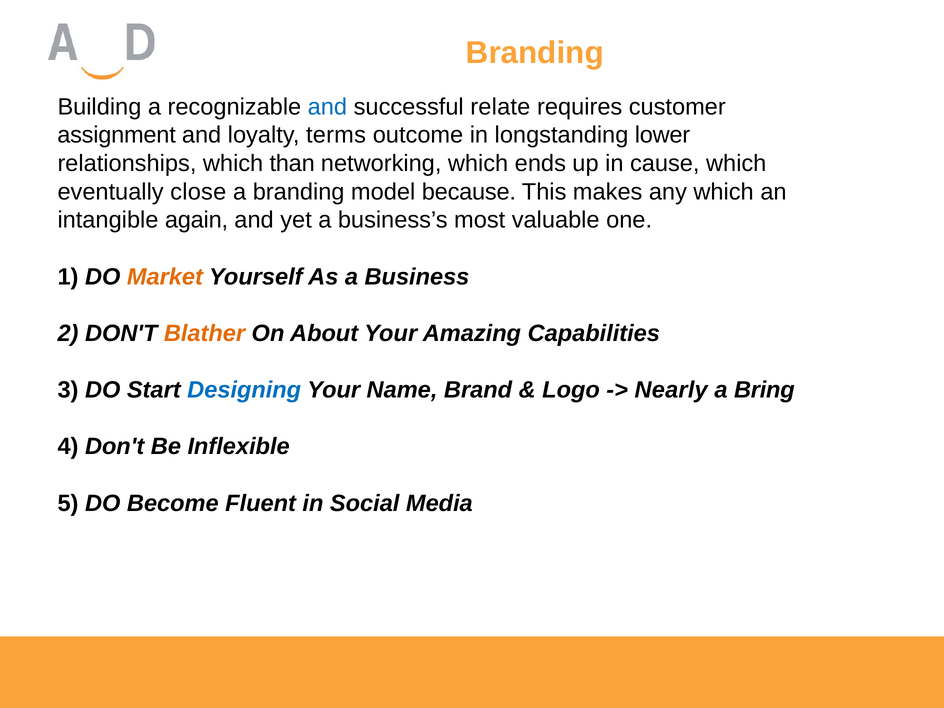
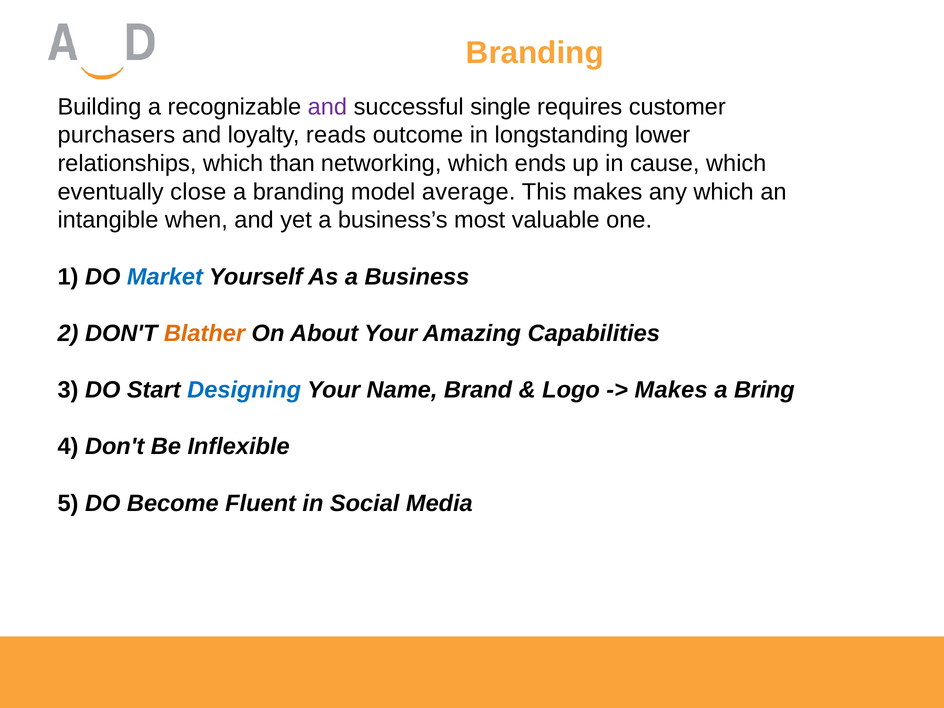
and colour: blue -> purple (327, 107)
relate: relate -> single (501, 107)
assignment: assignment -> purchasers (116, 135)
terms: terms -> reads (336, 135)
because: because -> average (469, 192)
again: again -> when (196, 220)
Market colour: orange -> blue (165, 277)
Nearly: Nearly -> Makes (671, 390)
